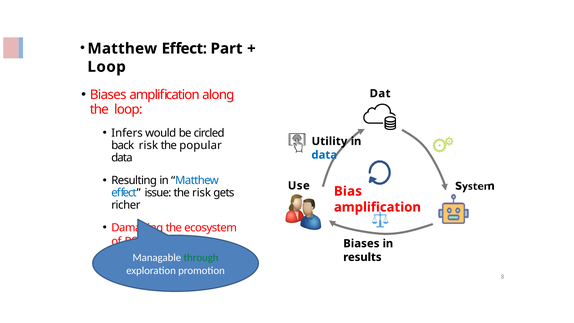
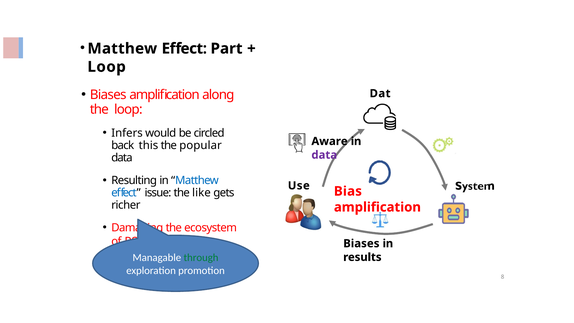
Utility: Utility -> Aware (330, 141)
back risk: risk -> this (148, 145)
data colour: blue -> purple (324, 155)
the risk: risk -> like (201, 193)
